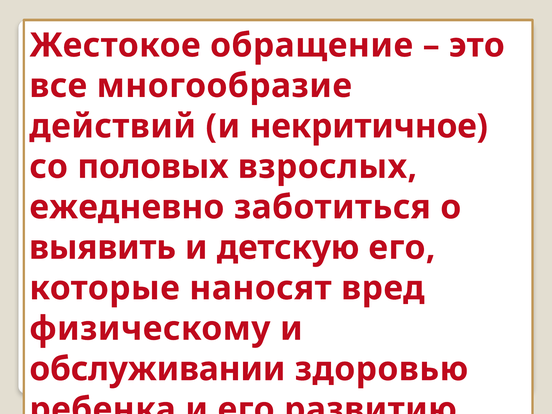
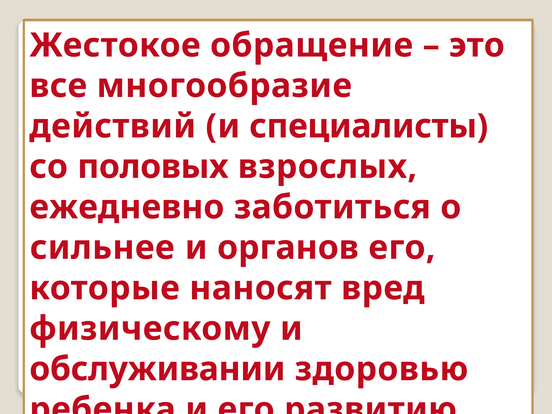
некритичное: некритичное -> специалисты (369, 126)
выявить: выявить -> сильнее (102, 248)
детскую: детскую -> органов (288, 248)
